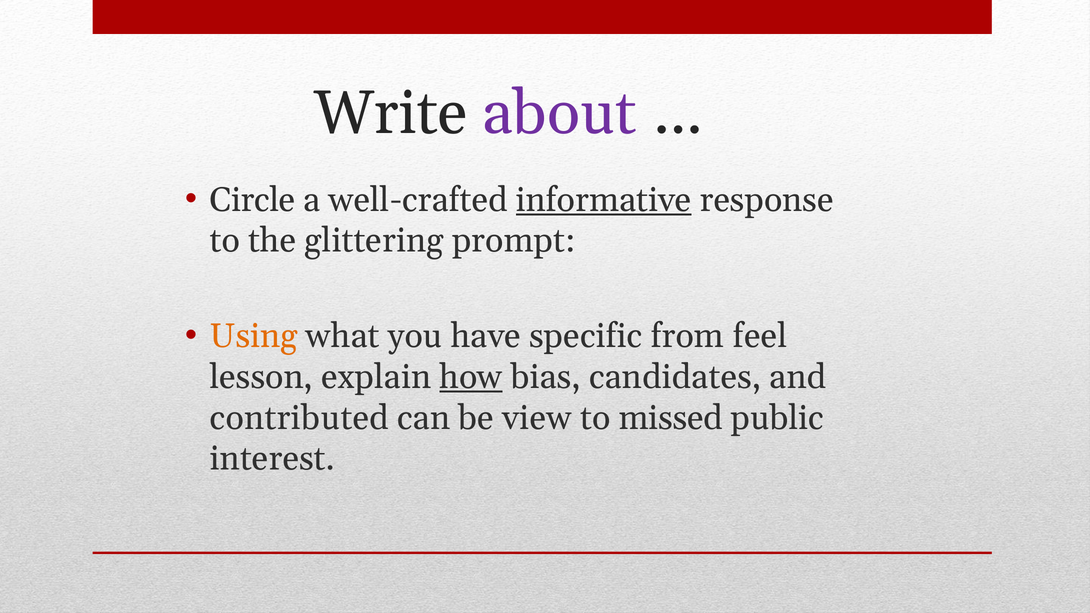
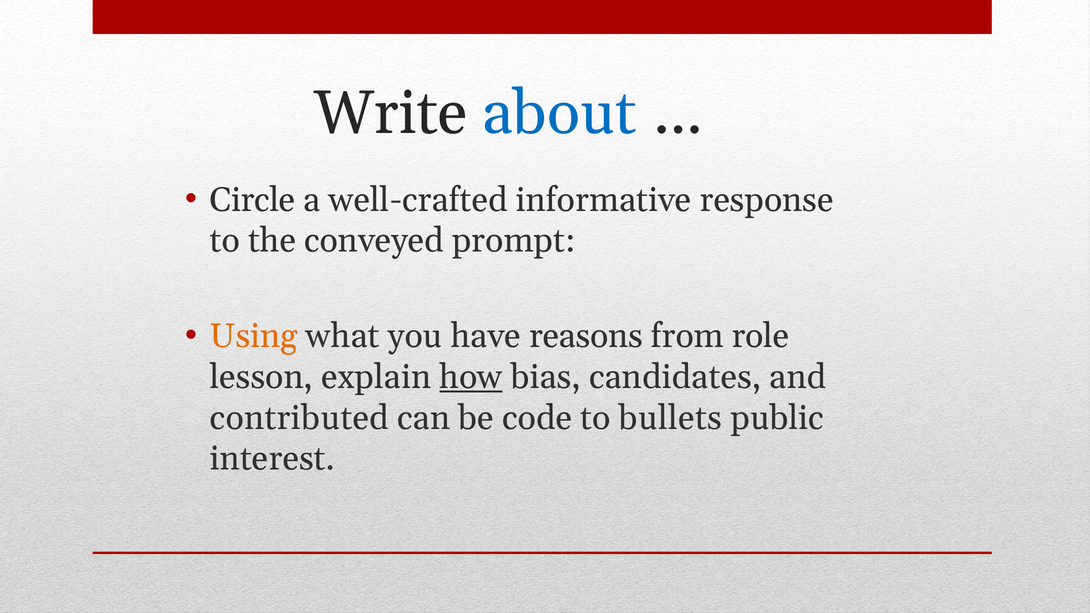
about colour: purple -> blue (559, 113)
informative underline: present -> none (604, 200)
glittering: glittering -> conveyed (374, 241)
specific: specific -> reasons (586, 336)
feel: feel -> role (760, 336)
view: view -> code (537, 418)
missed: missed -> bullets (670, 418)
